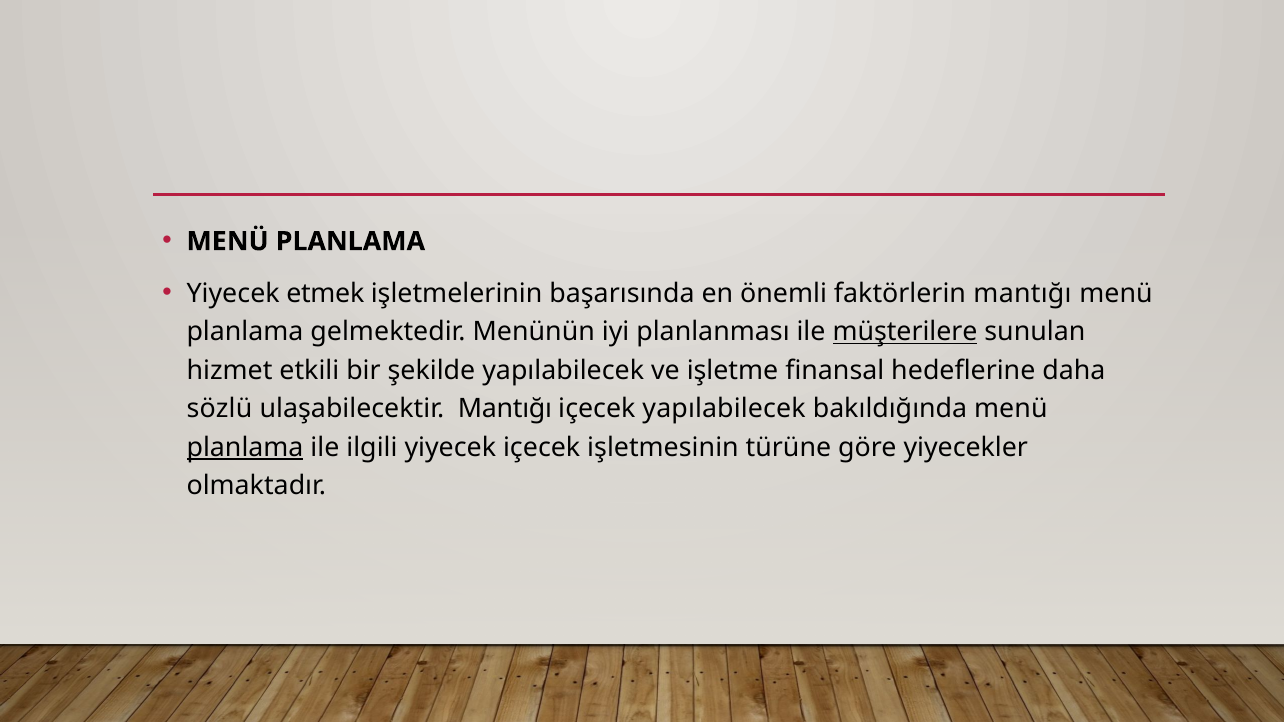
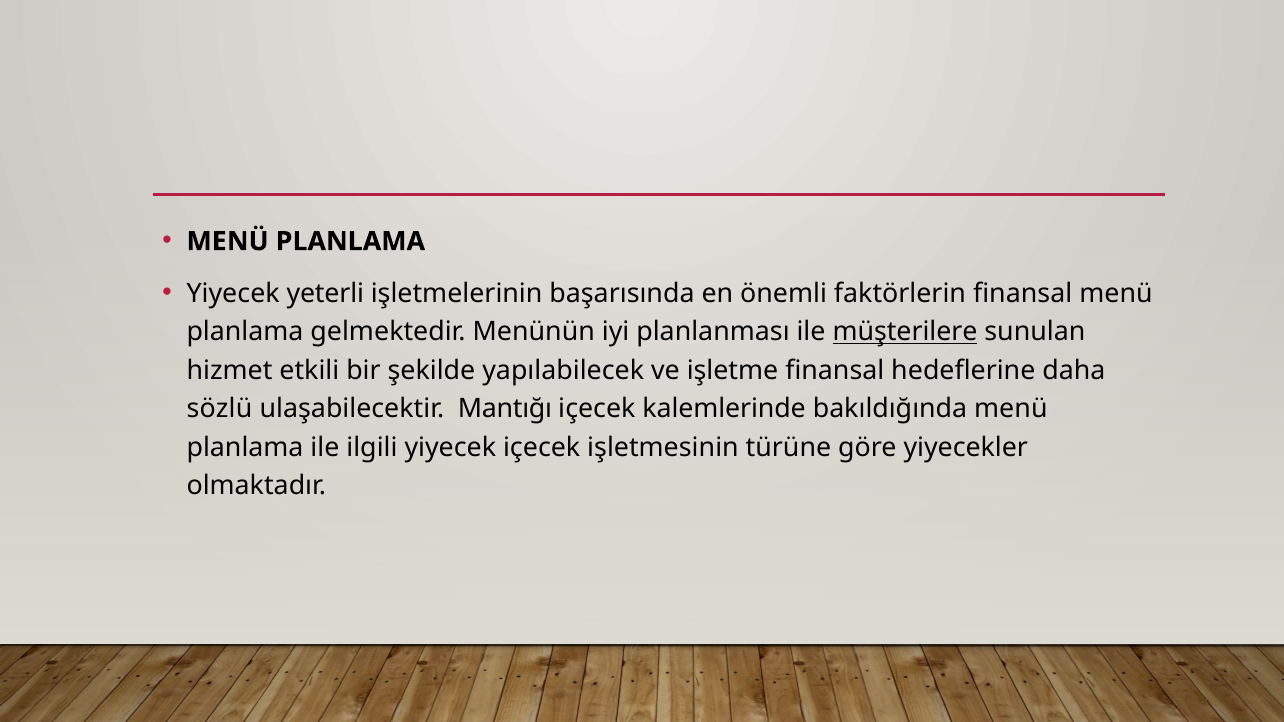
etmek: etmek -> yeterli (325, 293)
faktörlerin mantığı: mantığı -> finansal (1023, 293)
içecek yapılabilecek: yapılabilecek -> kalemlerinde (724, 409)
planlama underline: present -> none (245, 448)
